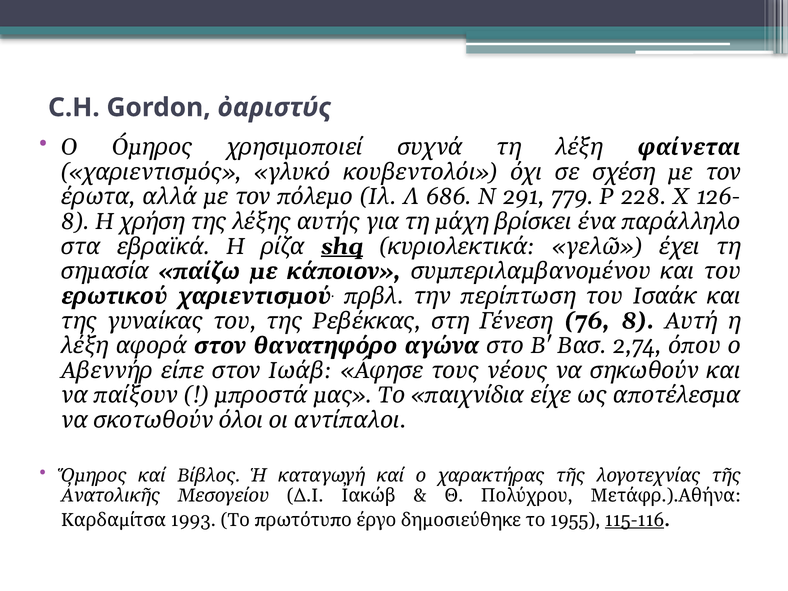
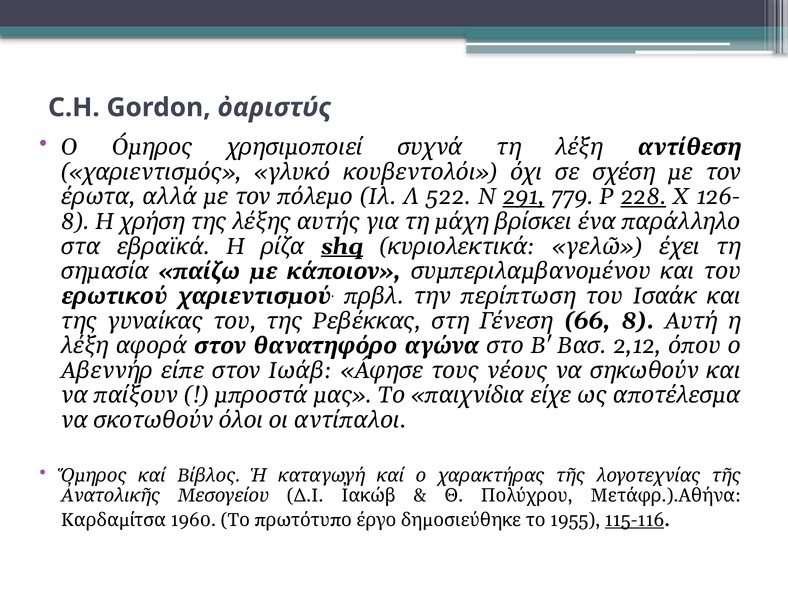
φαίνεται: φαίνεται -> αντίθεση (689, 147)
686: 686 -> 522 (449, 197)
291 underline: none -> present (524, 197)
228 underline: none -> present (643, 197)
76: 76 -> 66 (587, 321)
2,74: 2,74 -> 2,12 (637, 346)
1993: 1993 -> 1960 (193, 520)
